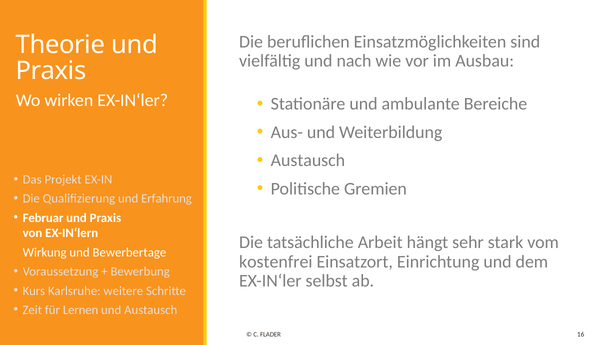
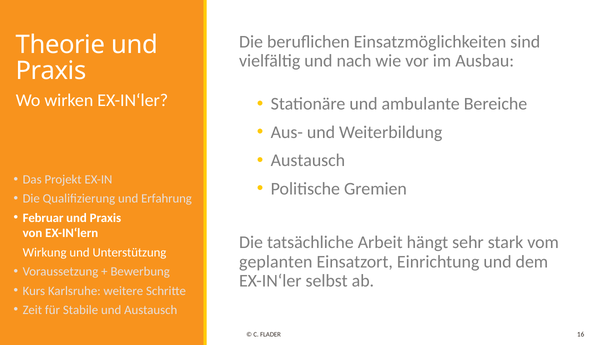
Bewerbertage: Bewerbertage -> Unterstützung (129, 253)
kostenfrei: kostenfrei -> geplanten (276, 262)
Lernen: Lernen -> Stabile (81, 310)
